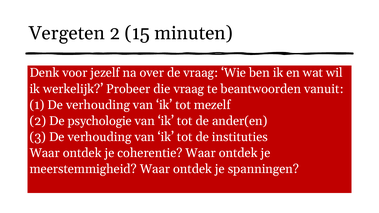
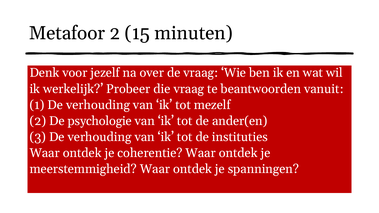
Vergeten: Vergeten -> Metafoor (67, 33)
